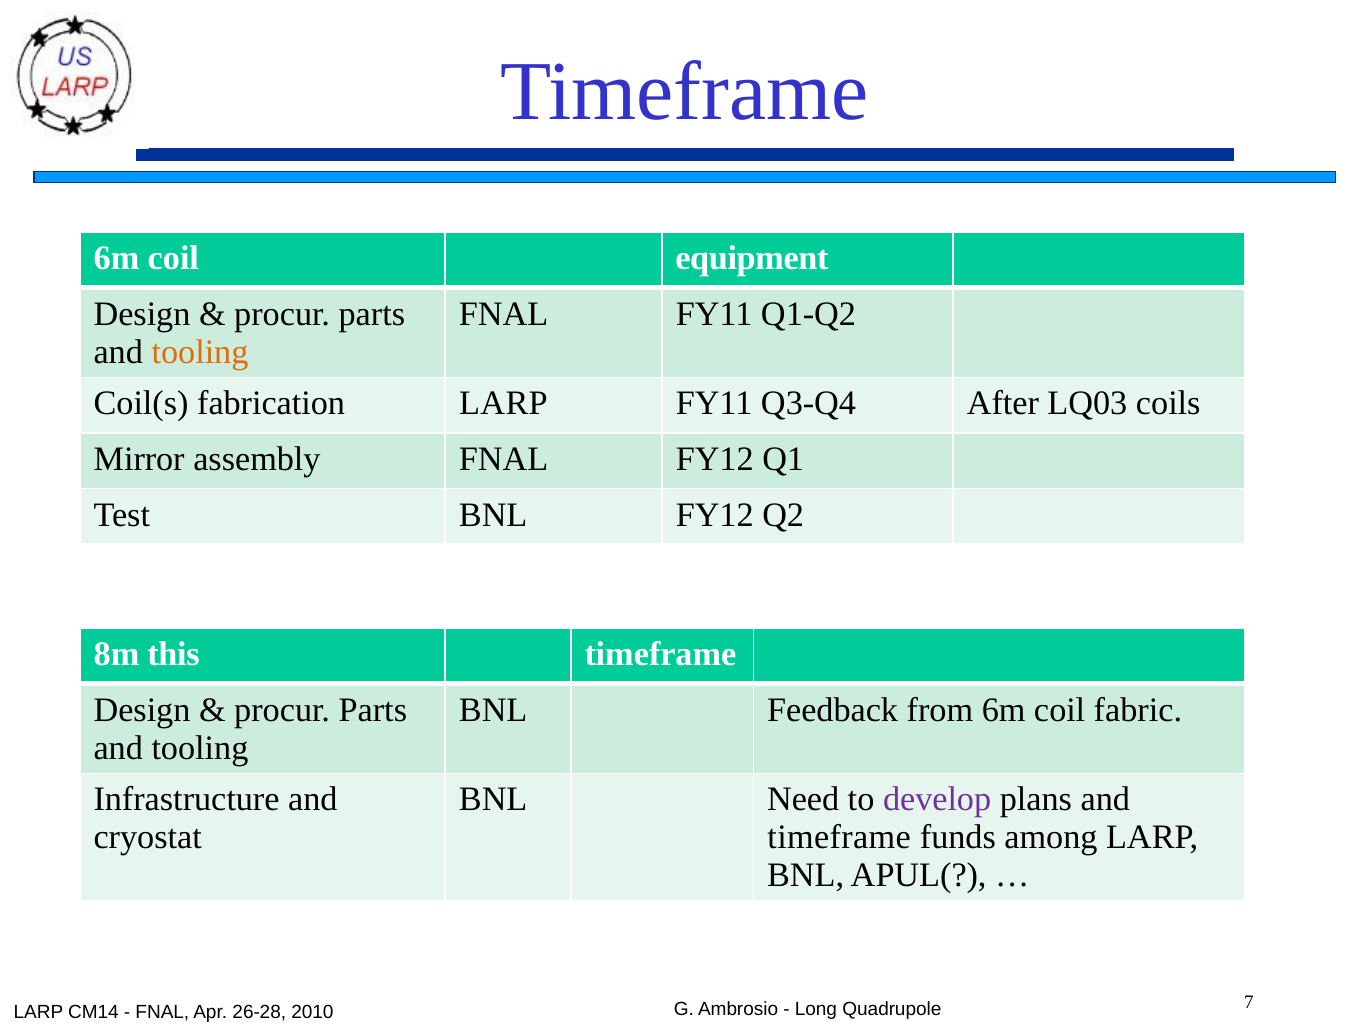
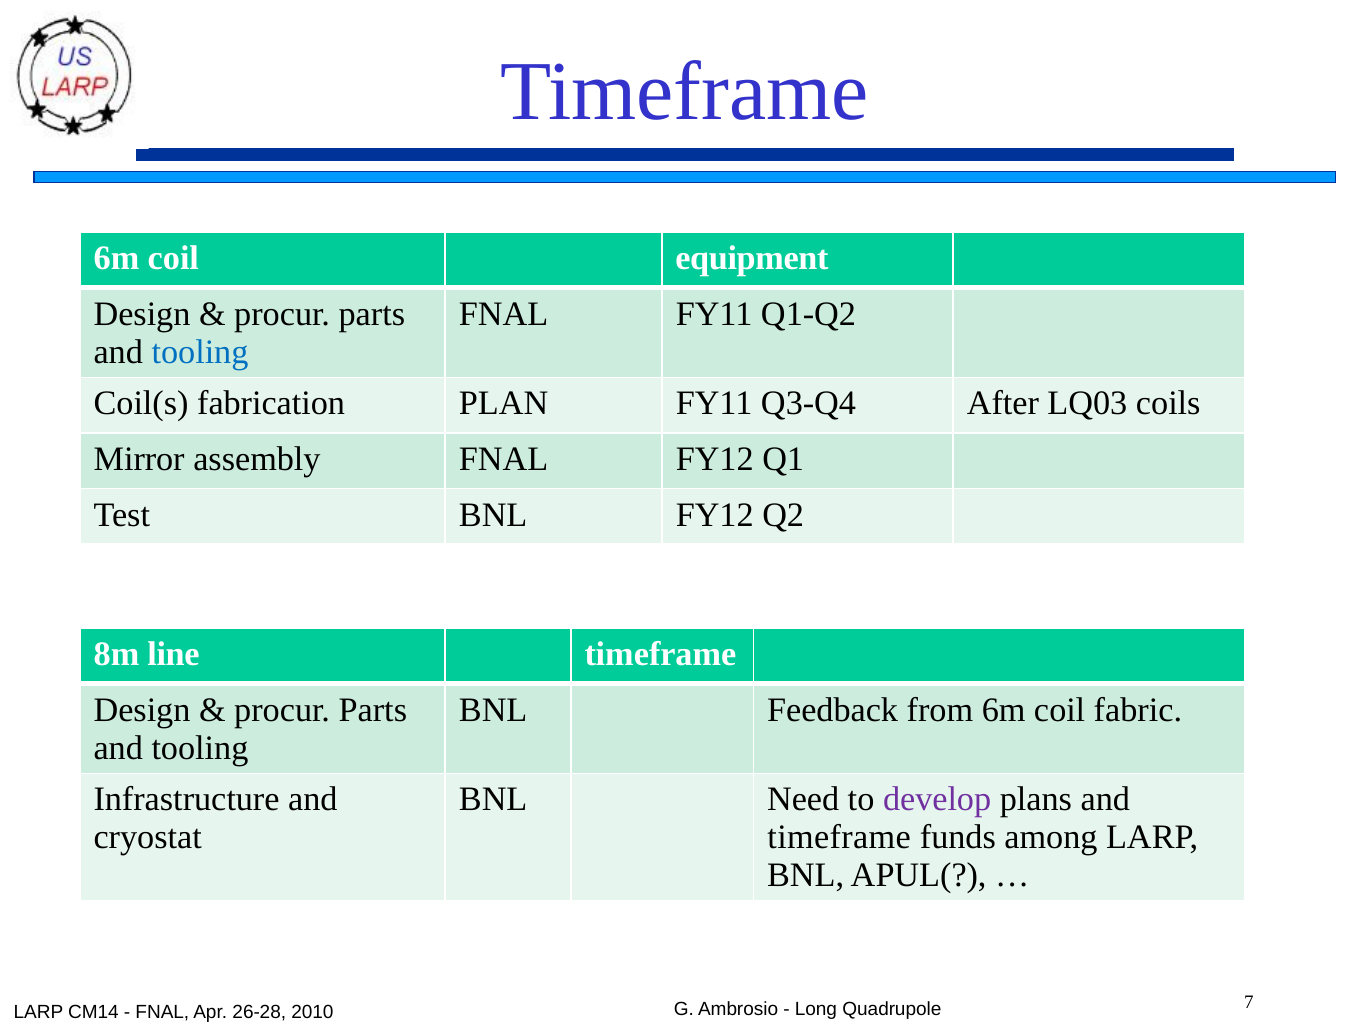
tooling colour: orange -> blue (200, 352)
fabrication LARP: LARP -> PLAN (504, 403)
this: this -> line (173, 654)
